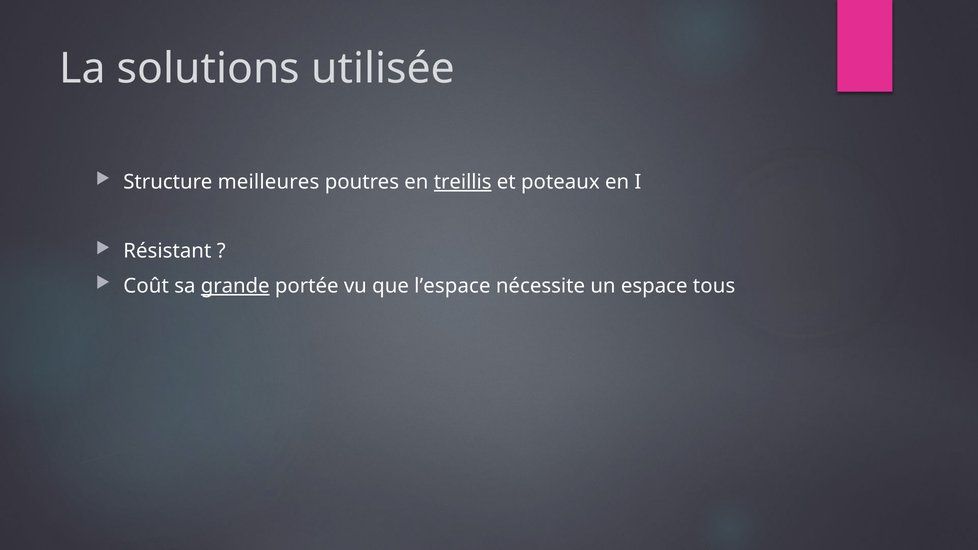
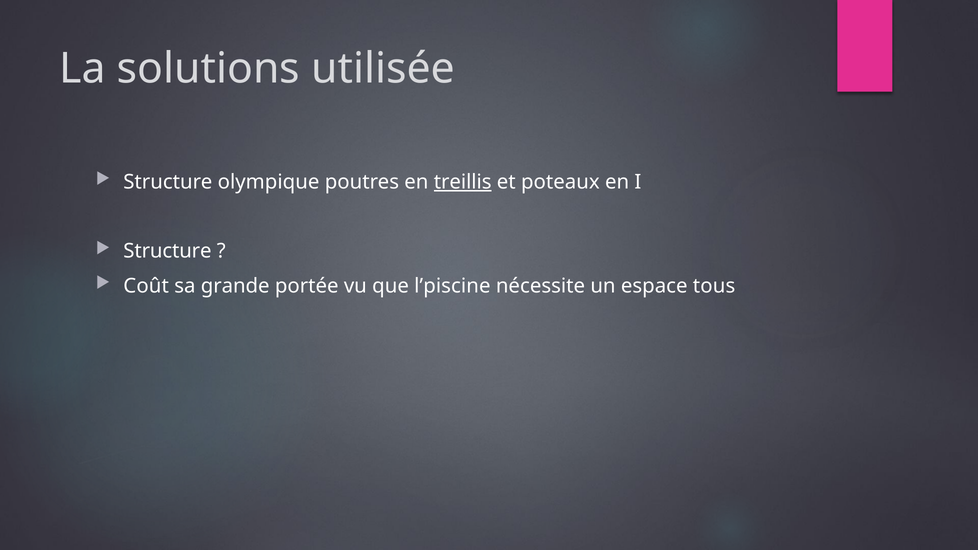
meilleures: meilleures -> olympique (269, 182)
Résistant: Résistant -> Structure (167, 251)
grande underline: present -> none (235, 286)
l’espace: l’espace -> l’piscine (452, 286)
